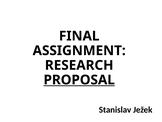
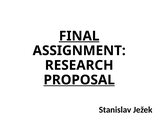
FINAL underline: none -> present (79, 36)
